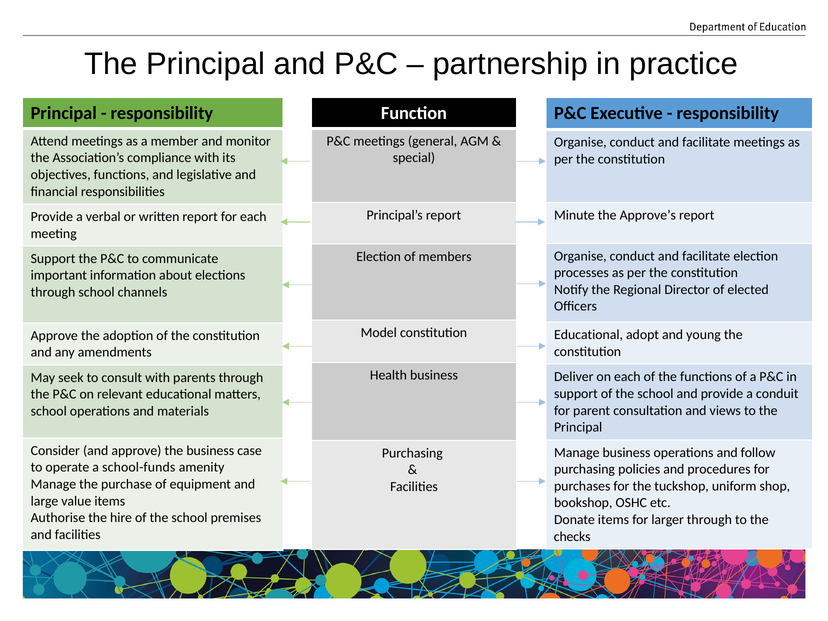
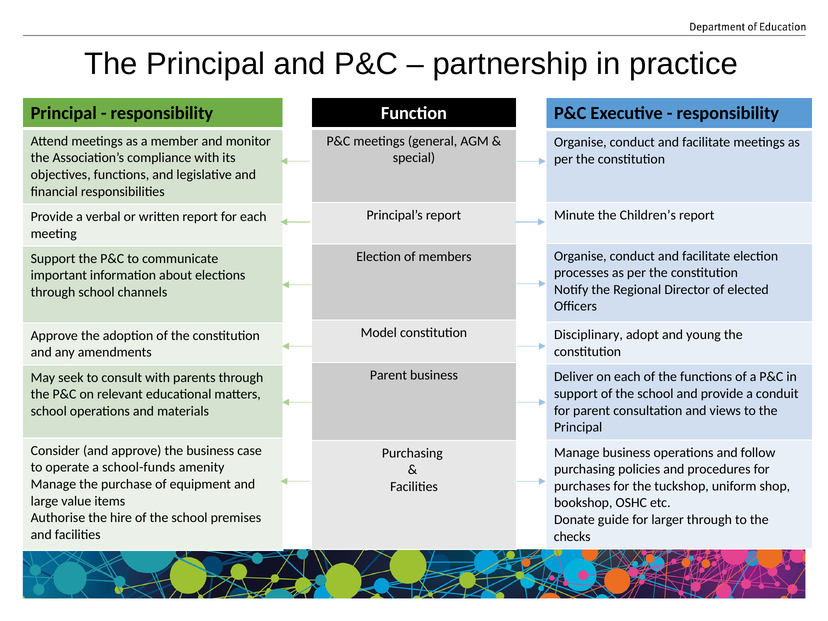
Approve’s: Approve’s -> Children’s (648, 215)
Educational: Educational -> Disciplinary (588, 335)
Health: Health -> Parent (388, 375)
Donate items: items -> guide (613, 520)
